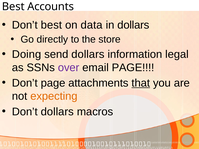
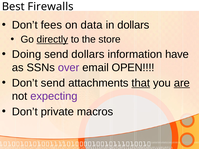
Accounts: Accounts -> Firewalls (51, 7)
Don’t best: best -> fees (51, 25)
directly underline: none -> present (52, 39)
legal: legal -> have (177, 54)
email PAGE: PAGE -> OPEN (133, 68)
Don’t page: page -> send (53, 83)
are underline: none -> present (182, 83)
expecting colour: orange -> purple (54, 96)
Don’t dollars: dollars -> private (57, 112)
